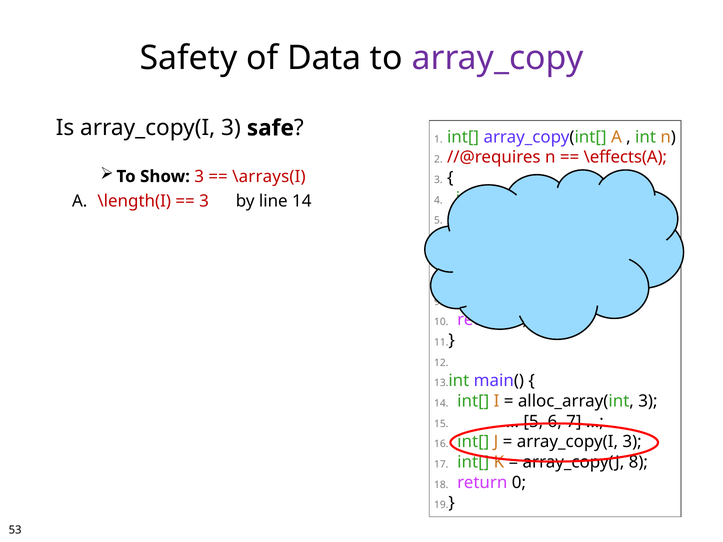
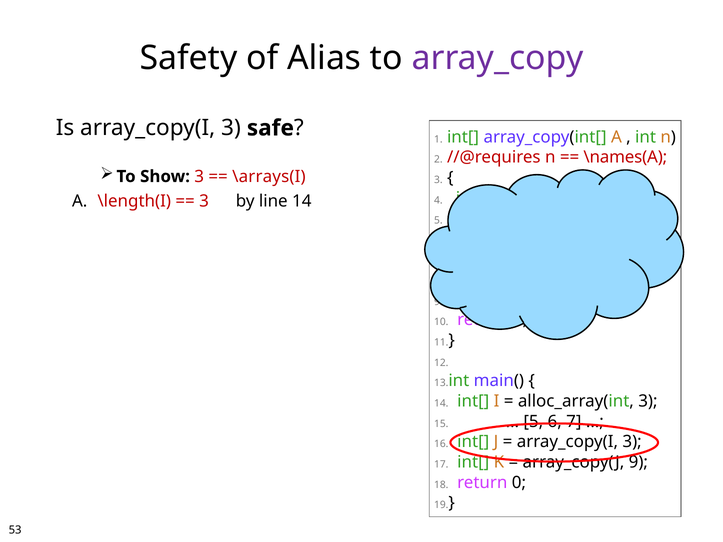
Data: Data -> Alias (324, 58)
\effects(A: \effects(A -> \names(A (625, 157)
8: 8 -> 9 (638, 462)
